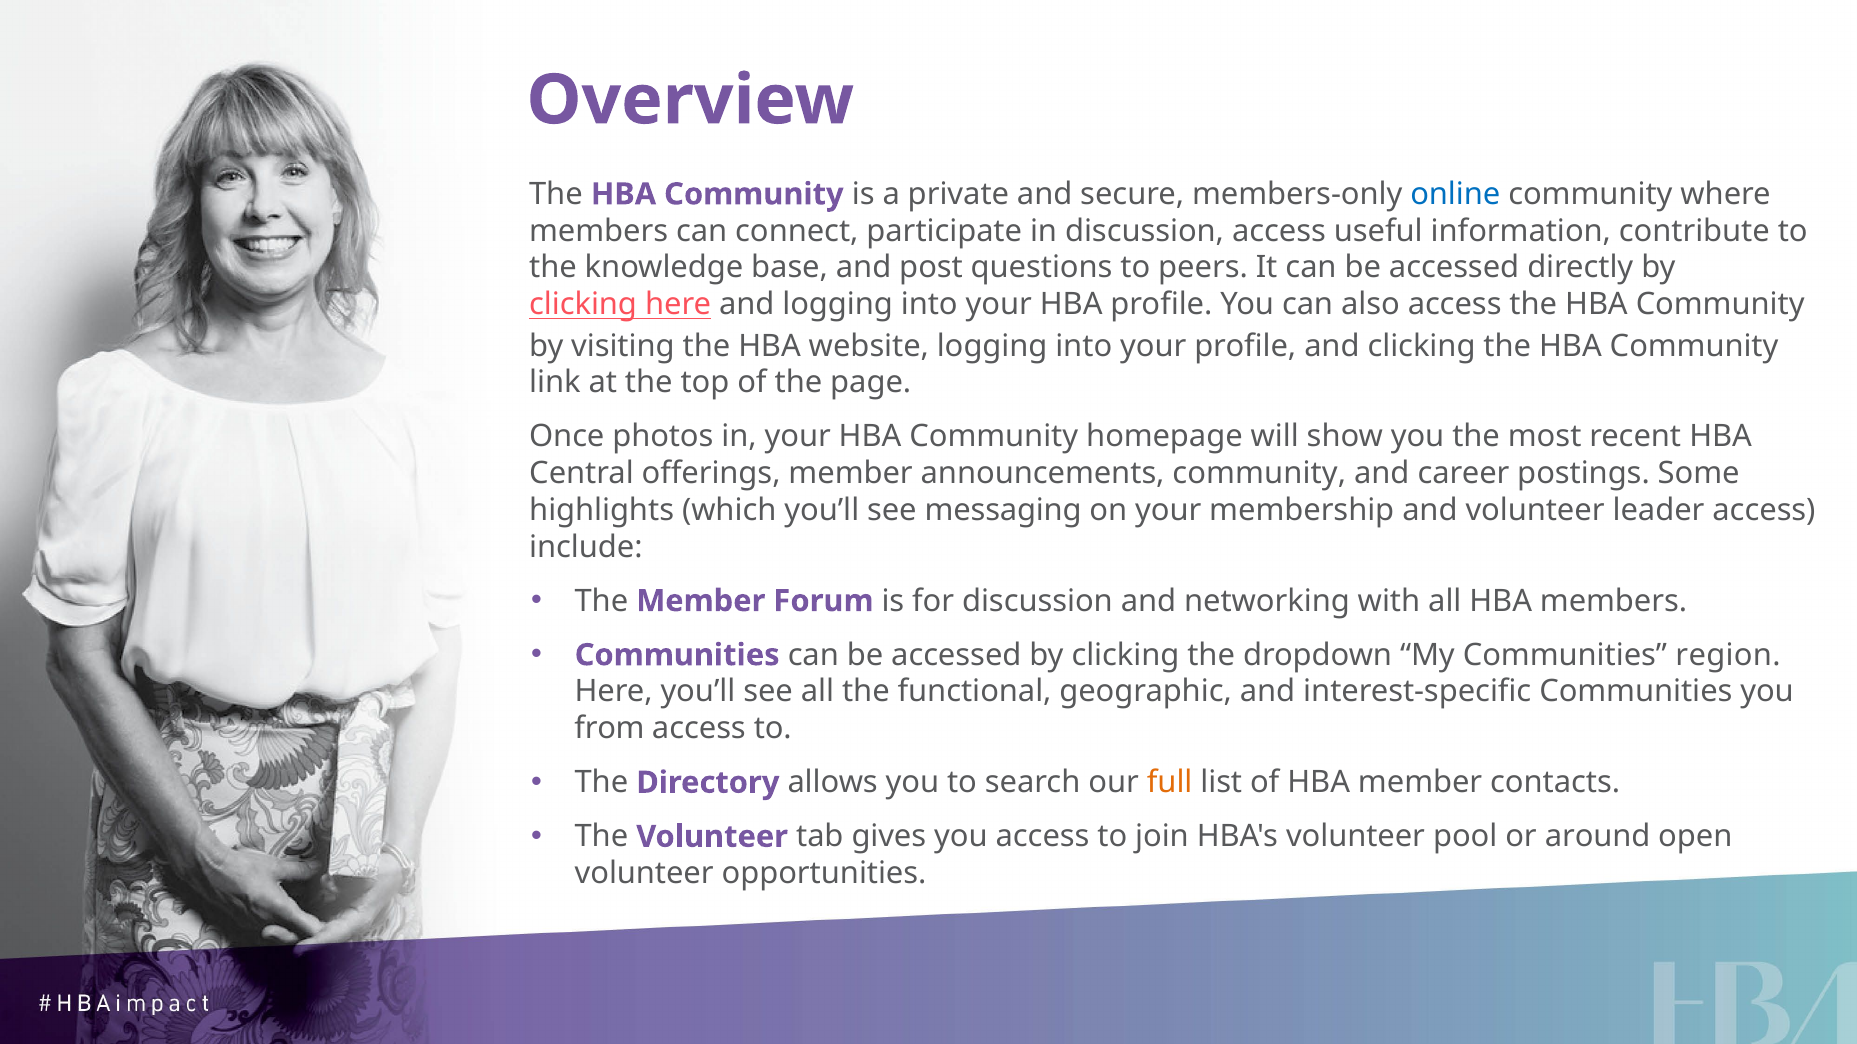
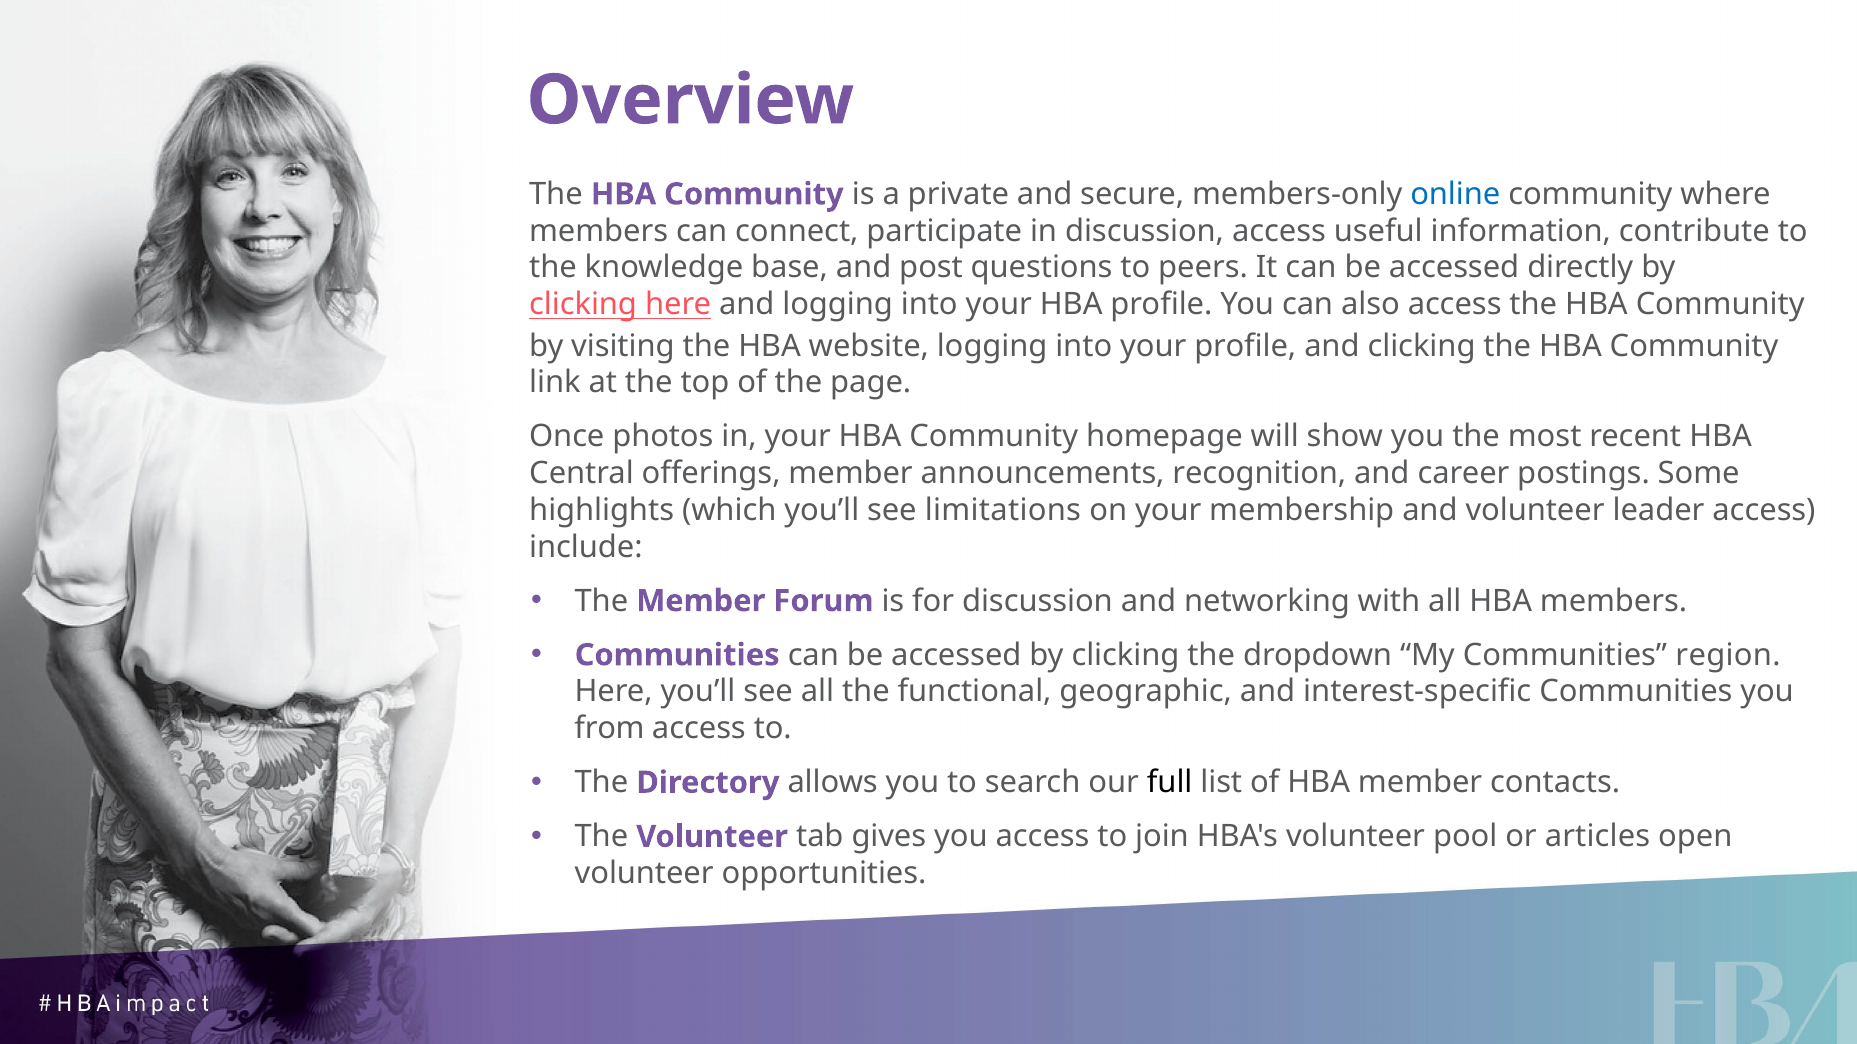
announcements community: community -> recognition (1259, 474)
messaging: messaging -> limitations (1003, 510)
full colour: orange -> black (1170, 783)
around: around -> articles (1597, 837)
